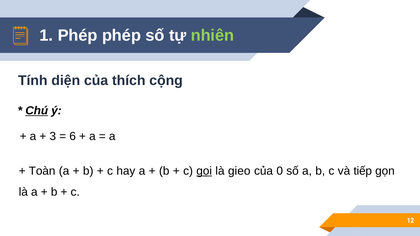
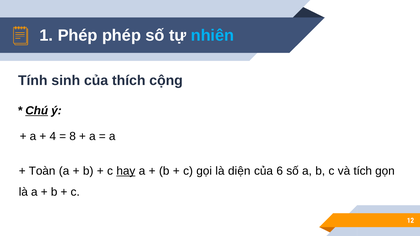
nhiên colour: light green -> light blue (212, 36)
diện: diện -> sinh (66, 81)
3: 3 -> 4 (53, 137)
6: 6 -> 8 (73, 137)
hay underline: none -> present (126, 171)
gọi underline: present -> none (204, 171)
gieo: gieo -> diện (239, 171)
0: 0 -> 6 (280, 171)
tiếp: tiếp -> tích (363, 171)
